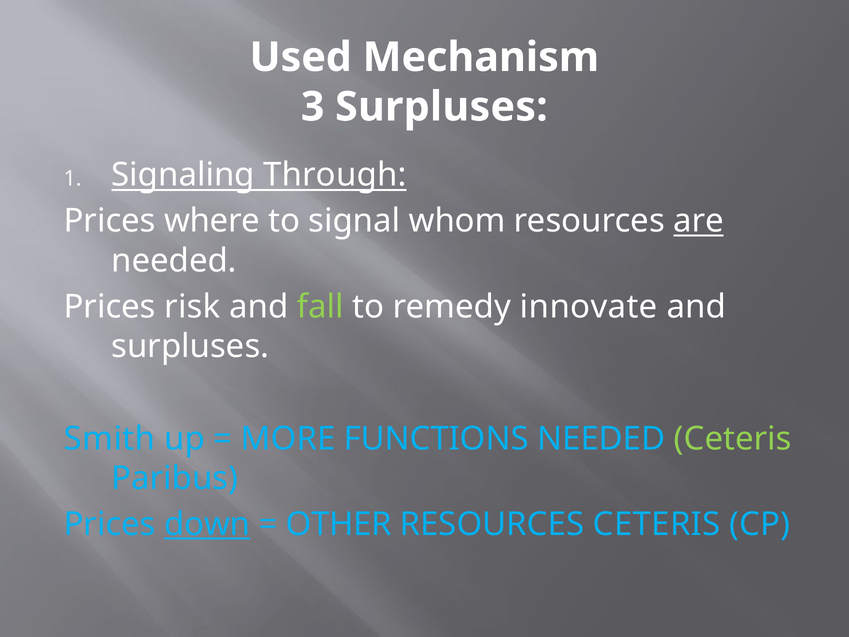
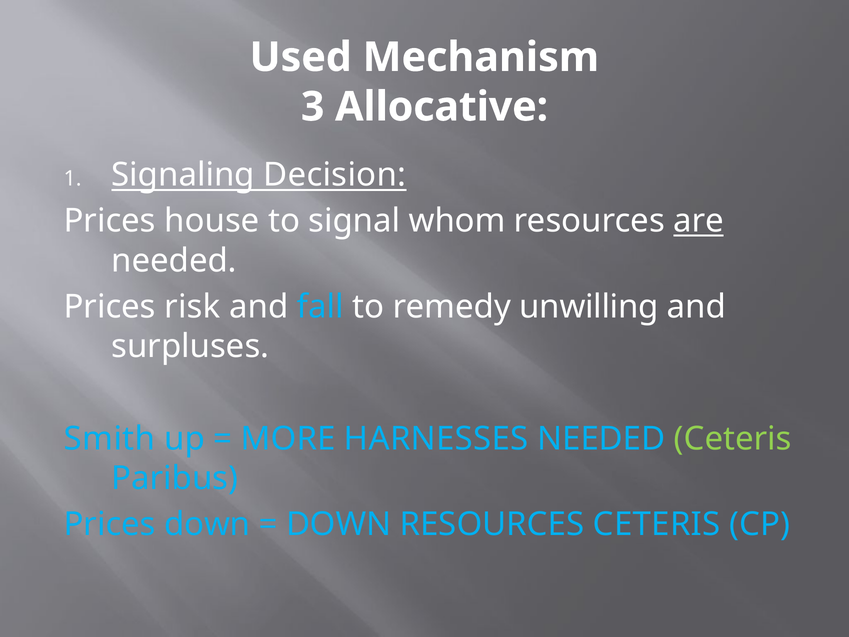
3 Surpluses: Surpluses -> Allocative (442, 107)
Through: Through -> Decision (335, 175)
where: where -> house (212, 221)
fall colour: light green -> light blue (320, 307)
innovate: innovate -> unwilling (589, 307)
FUNCTIONS: FUNCTIONS -> HARNESSES (436, 439)
down underline: present -> none (207, 524)
OTHER: OTHER -> DOWN (339, 524)
